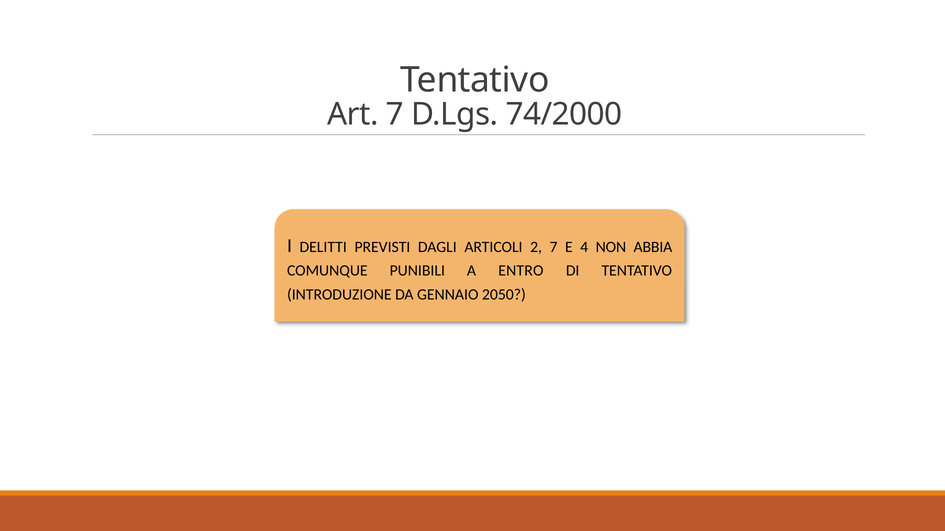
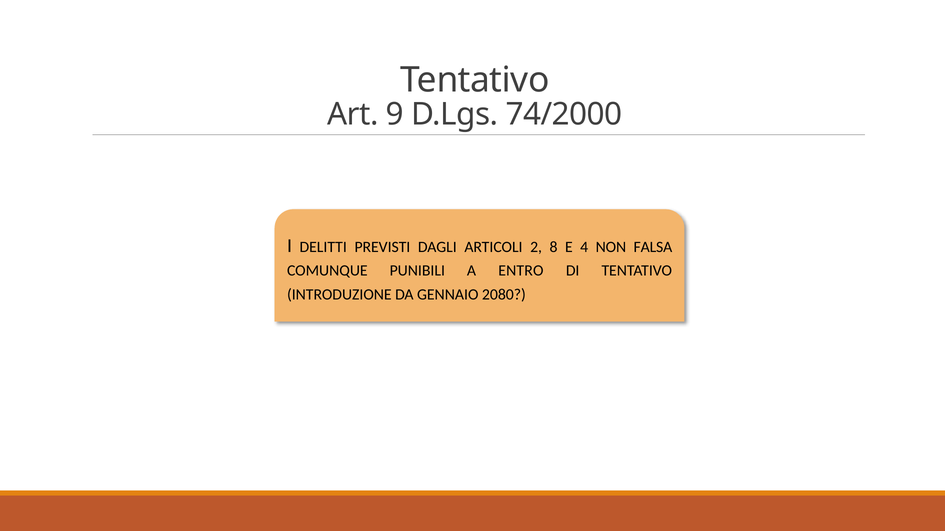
Art 7: 7 -> 9 (395, 114)
2 7: 7 -> 8 (554, 247)
ABBIA: ABBIA -> FALSA (653, 247)
2050: 2050 -> 2080 (504, 295)
